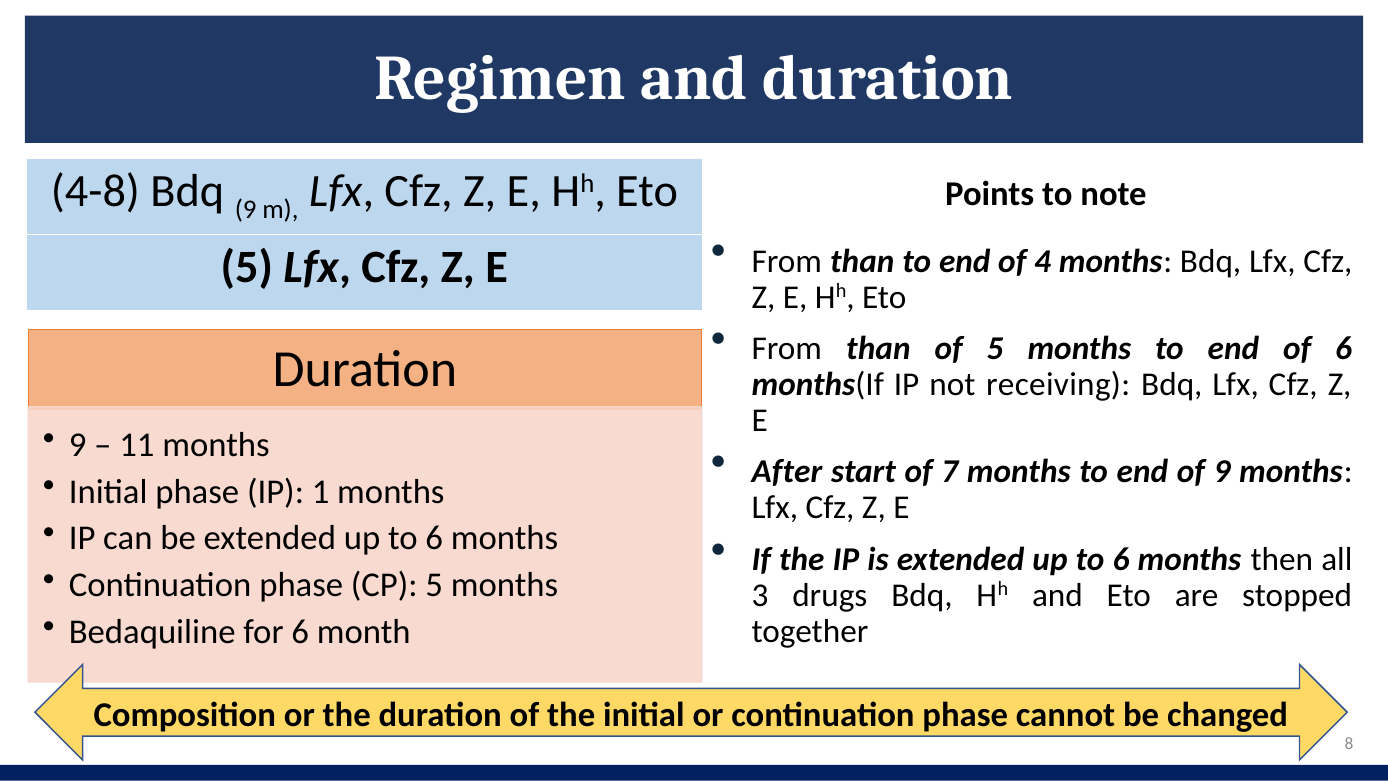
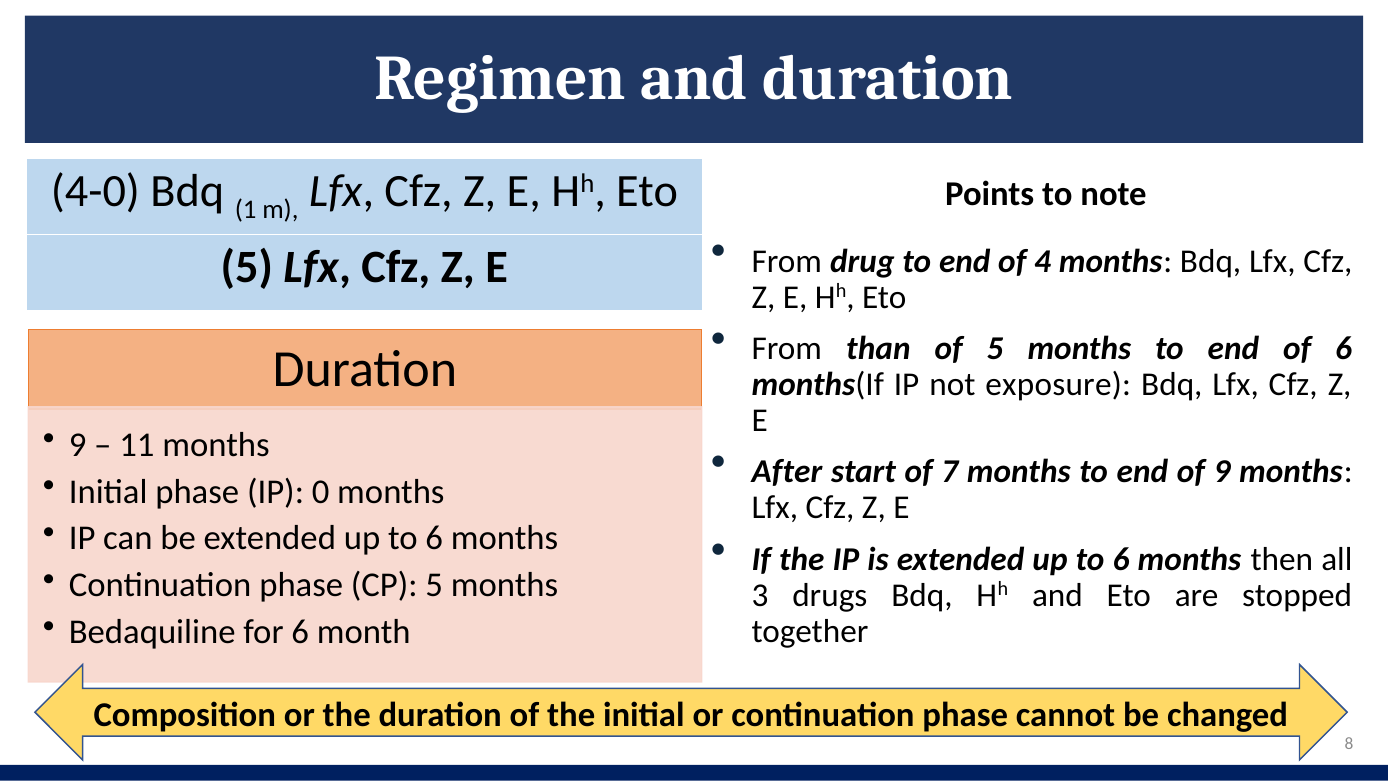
4-8: 4-8 -> 4-0 (95, 191)
Bdq 9: 9 -> 1 (246, 209)
than: than -> drug (862, 261)
receiving: receiving -> exposure (1058, 384)
1: 1 -> 0 (321, 491)
